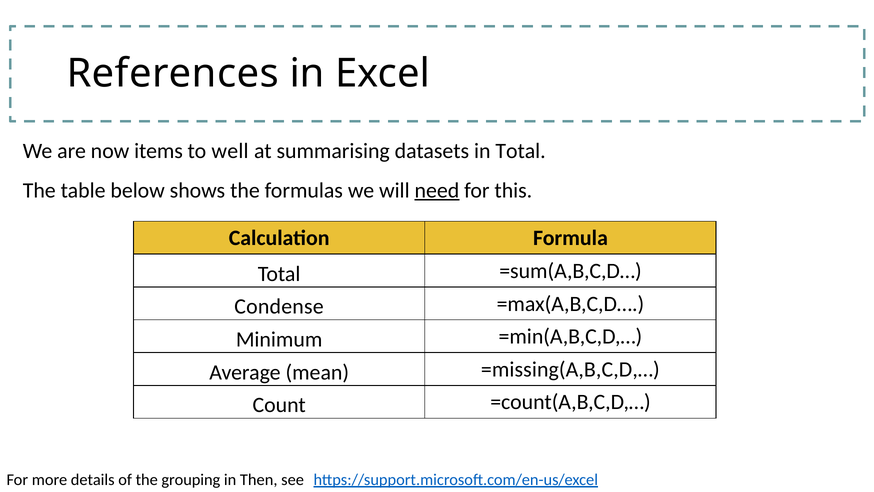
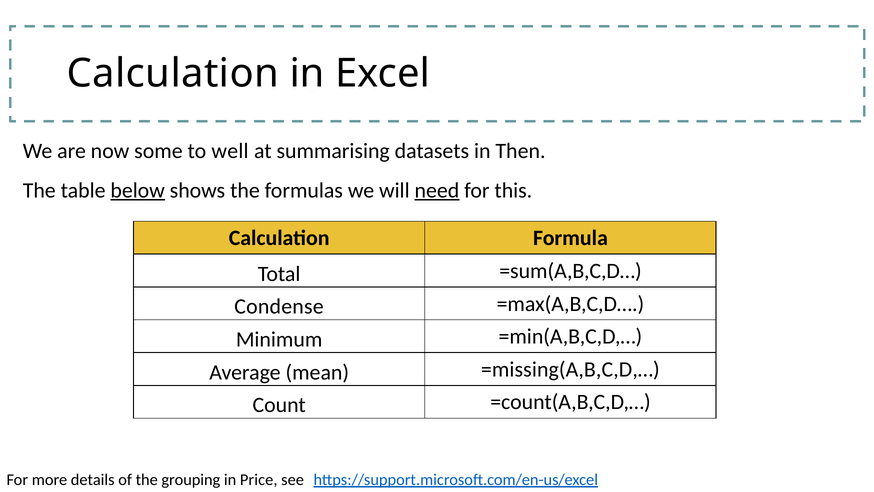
References: References -> Calculation (173, 73)
items: items -> some (158, 151)
in Total: Total -> Then (521, 151)
below underline: none -> present (138, 190)
Then: Then -> Price (259, 479)
